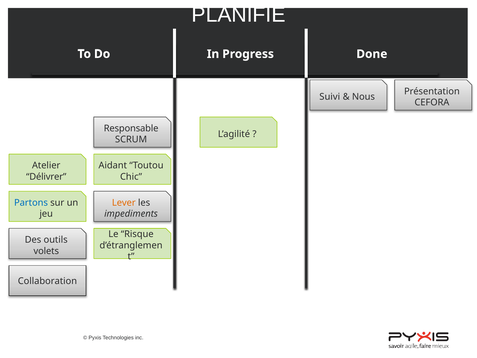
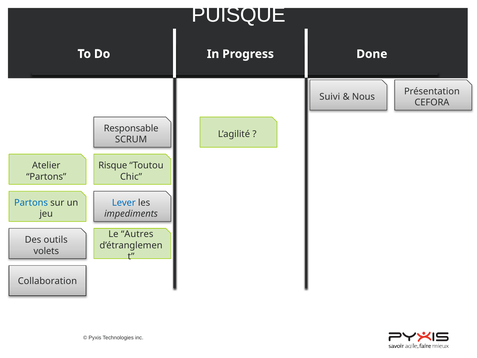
PLANIFIÉ: PLANIFIÉ -> PUISQUE (239, 15)
Aidant: Aidant -> Risque (113, 165)
Délivrer: Délivrer -> Partons (46, 177)
Lever colour: orange -> blue (124, 203)
Risque: Risque -> Autres (137, 234)
